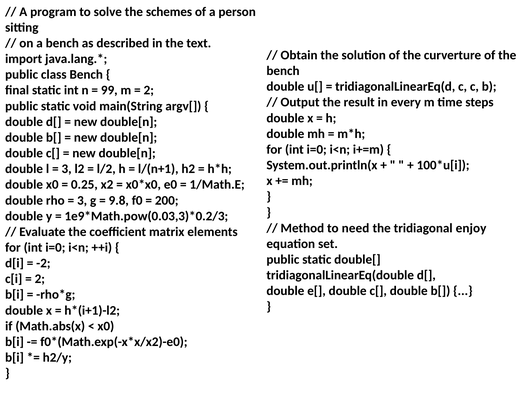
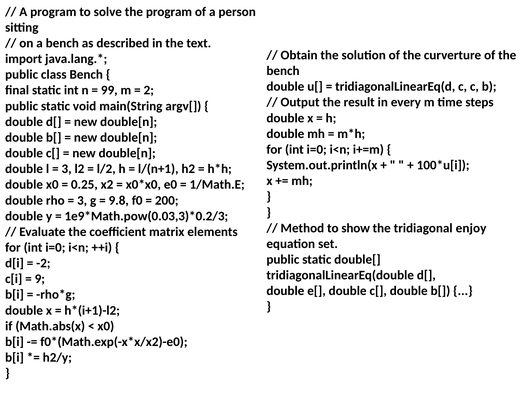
the schemes: schemes -> program (169, 12)
need: need -> show (356, 228)
2: 2 -> 9 (40, 279)
